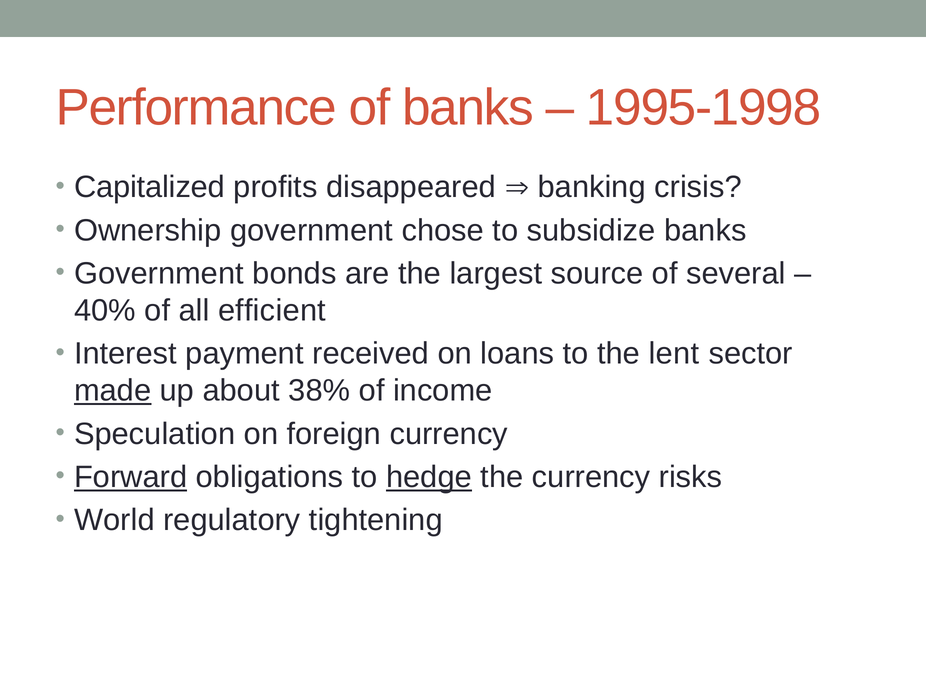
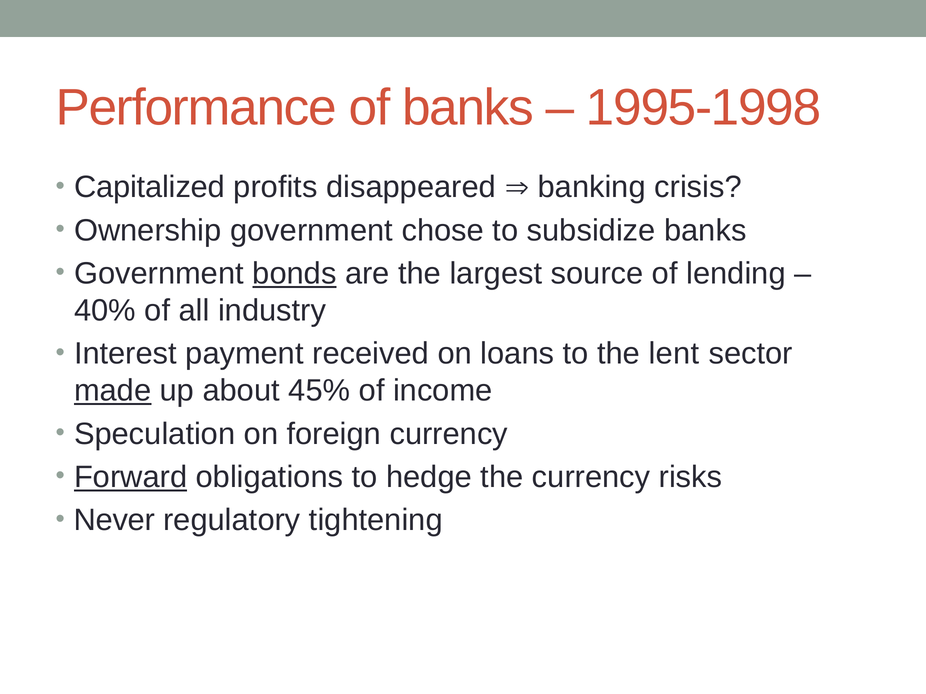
bonds underline: none -> present (294, 274)
several: several -> lending (736, 274)
efficient: efficient -> industry (272, 311)
38%: 38% -> 45% (319, 391)
hedge underline: present -> none (429, 477)
World: World -> Never (115, 521)
